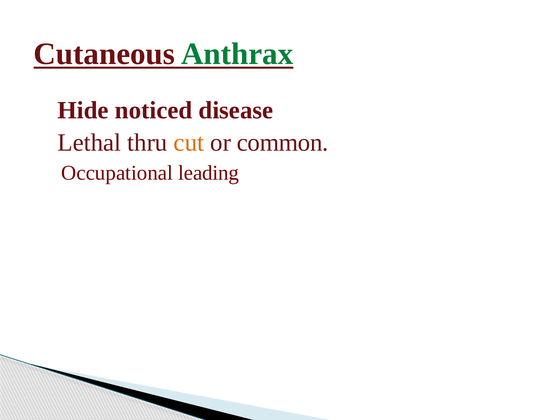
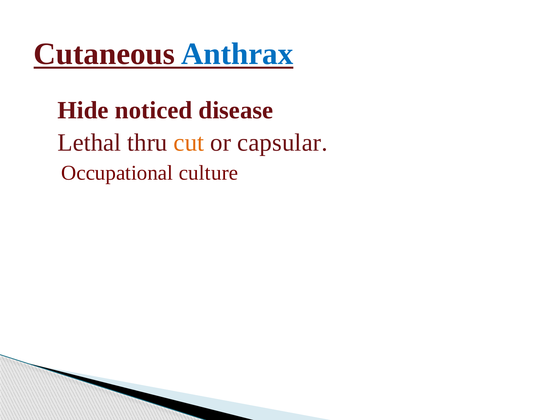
Anthrax colour: green -> blue (237, 54)
common: common -> capsular (282, 143)
leading: leading -> culture (208, 173)
